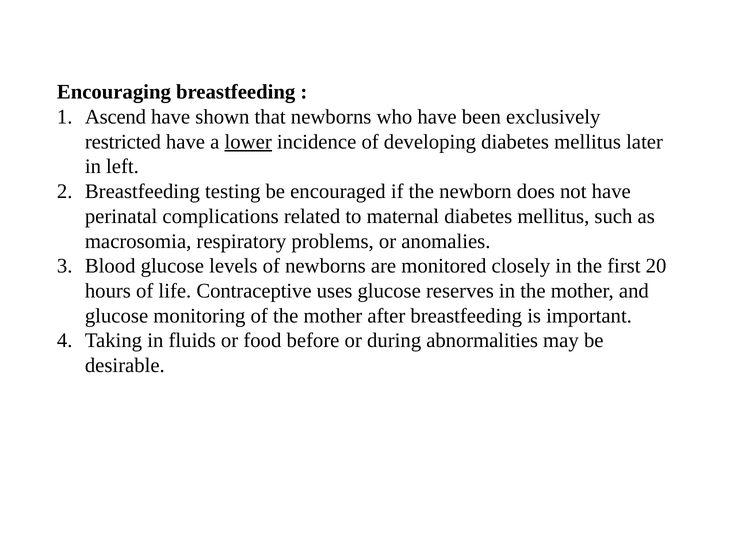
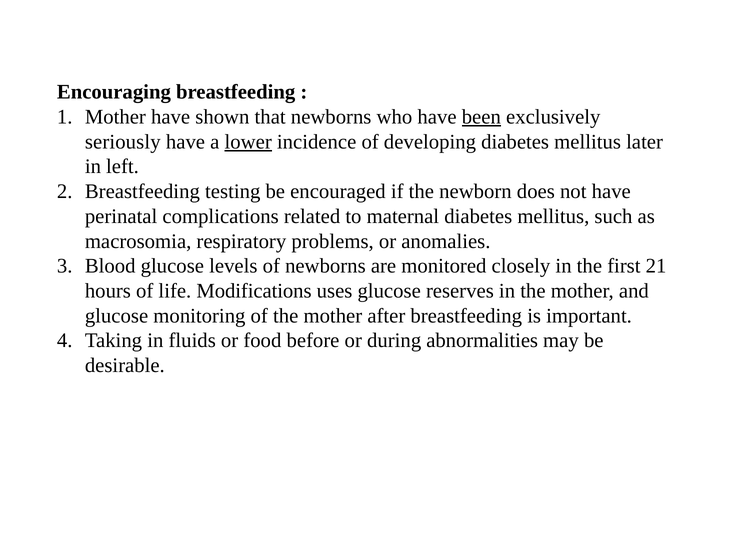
Ascend: Ascend -> Mother (115, 117)
been underline: none -> present (481, 117)
restricted: restricted -> seriously (123, 142)
20: 20 -> 21 (656, 266)
Contraceptive: Contraceptive -> Modifications (254, 291)
